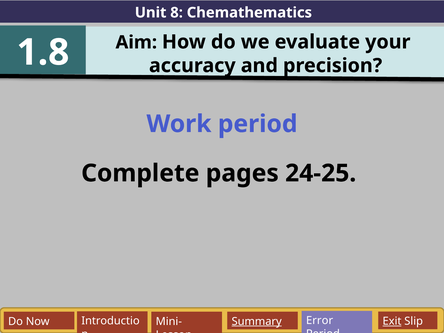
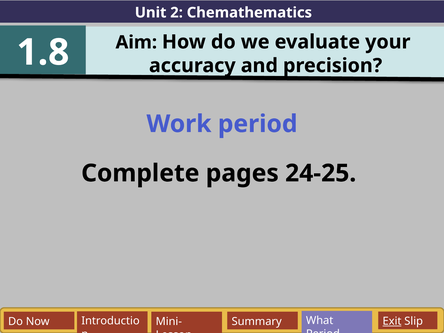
8: 8 -> 2 (177, 13)
Error: Error -> What (320, 321)
Summary underline: present -> none (257, 321)
